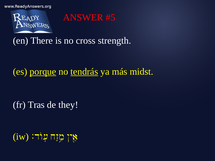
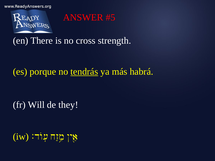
porque underline: present -> none (43, 72)
midst: midst -> habrá (142, 72)
Tras: Tras -> Will (36, 105)
